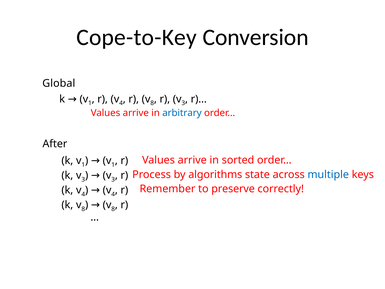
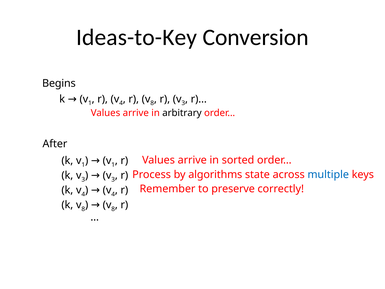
Cope-to-Key: Cope-to-Key -> Ideas-to-Key (137, 37)
Global: Global -> Begins (59, 83)
arbitrary colour: blue -> black (182, 113)
